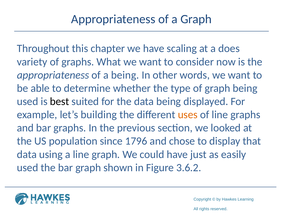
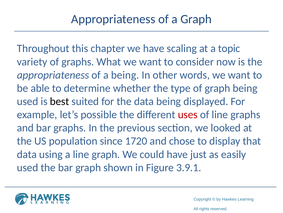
does: does -> topic (229, 48)
building: building -> possible (99, 114)
uses colour: orange -> red (188, 114)
1796: 1796 -> 1720 (136, 141)
3.6.2: 3.6.2 -> 3.9.1 (189, 167)
